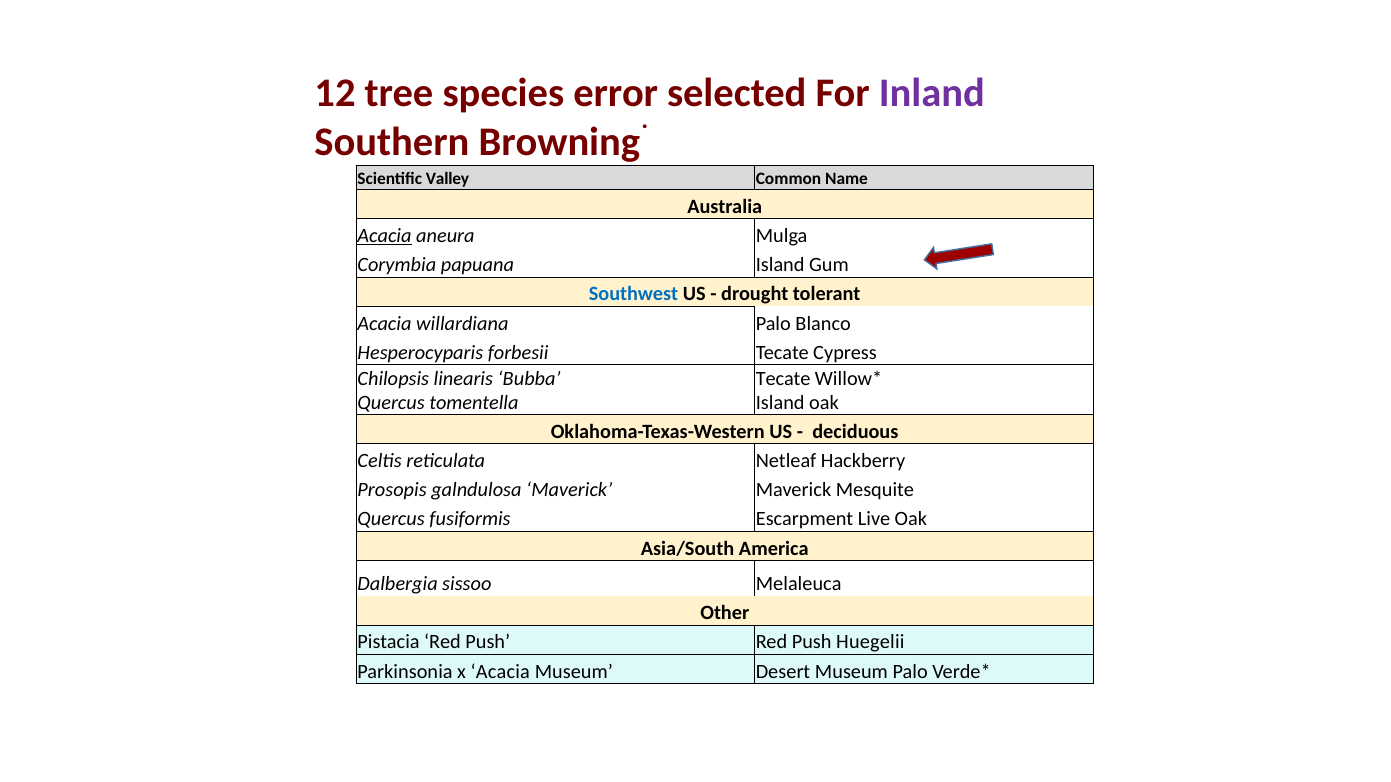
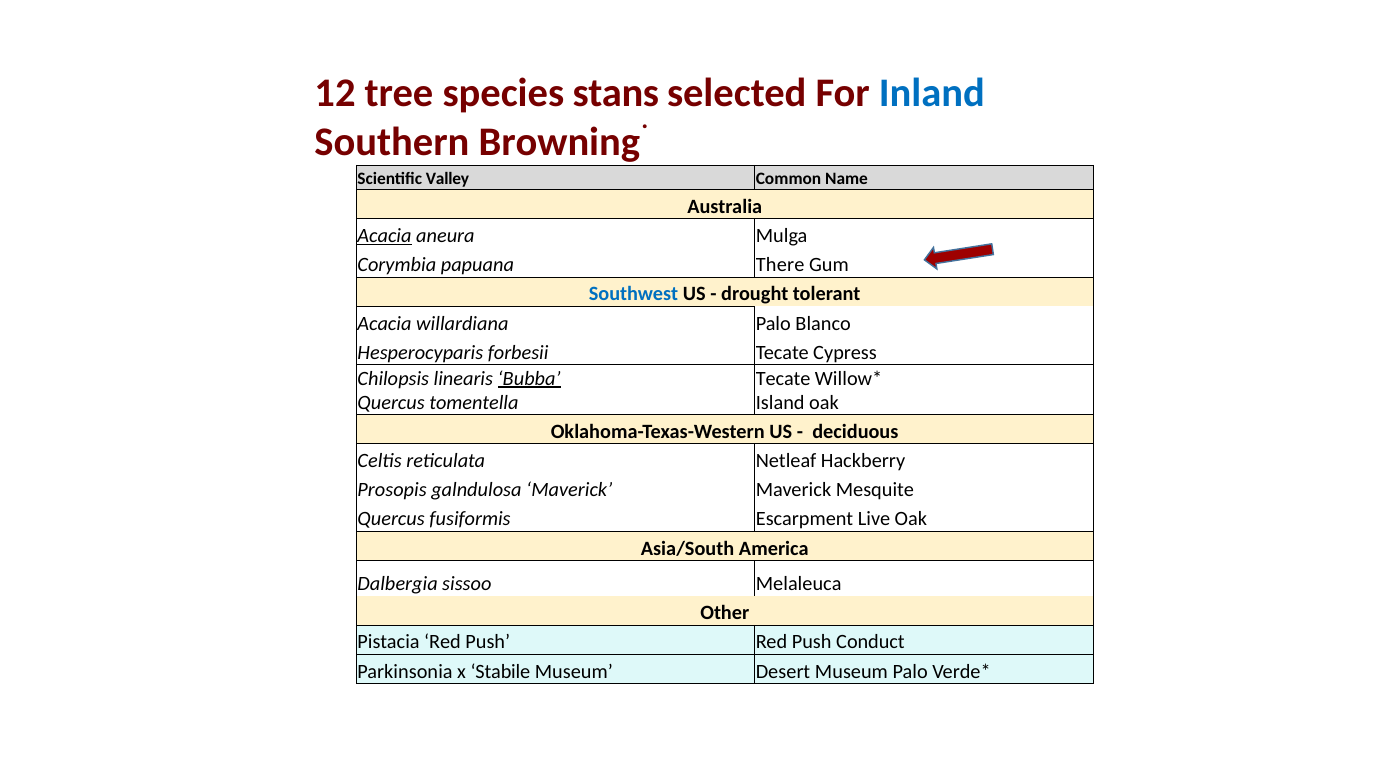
error: error -> stans (616, 93)
Inland colour: purple -> blue (932, 93)
papuana Island: Island -> There (780, 265)
Bubba underline: none -> present (529, 379)
Huegelii: Huegelii -> Conduct (870, 643)
x Acacia: Acacia -> Stabile (500, 672)
